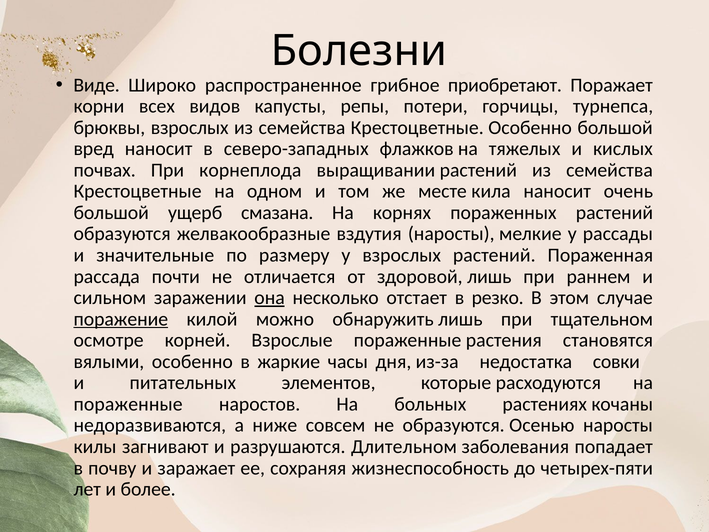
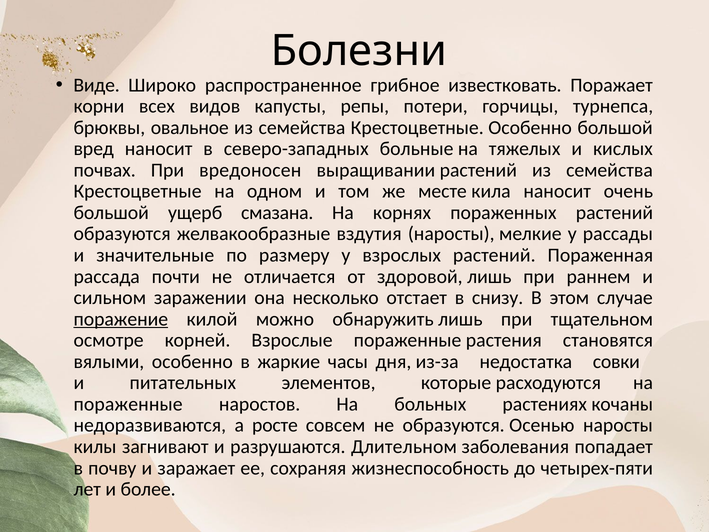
приобретают: приобретают -> известковать (505, 85)
брюквы взрослых: взрослых -> овальное (190, 128)
флажков: флажков -> больные (417, 149)
корнеплода: корнеплода -> вредоносен (250, 170)
она underline: present -> none (270, 298)
резко: резко -> снизу (498, 298)
ниже: ниже -> росте (275, 425)
